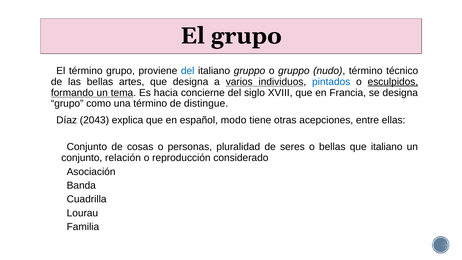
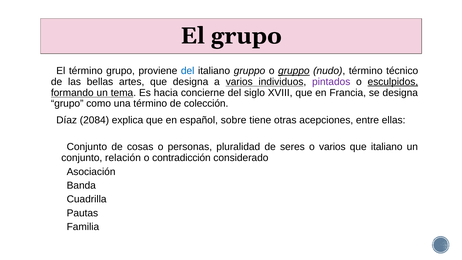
gruppo underline: none -> present (294, 71)
pintados colour: blue -> purple (331, 82)
distingue: distingue -> colección (206, 104)
2043: 2043 -> 2084 (94, 120)
modo: modo -> sobre (234, 120)
o bellas: bellas -> varios (332, 147)
reproducción: reproducción -> contradicción (181, 158)
Lourau: Lourau -> Pautas (82, 213)
